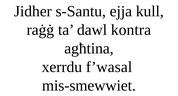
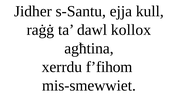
kontra: kontra -> kollox (131, 30)
f’wasal: f’wasal -> f’fihom (109, 67)
